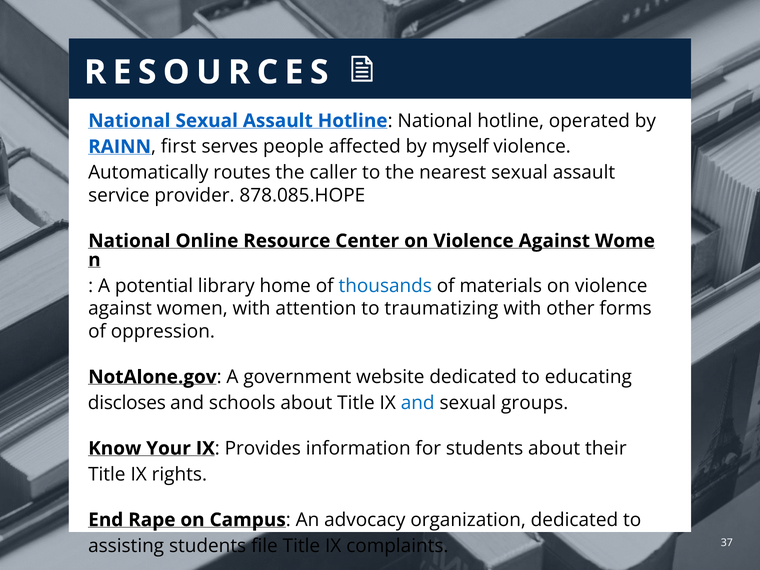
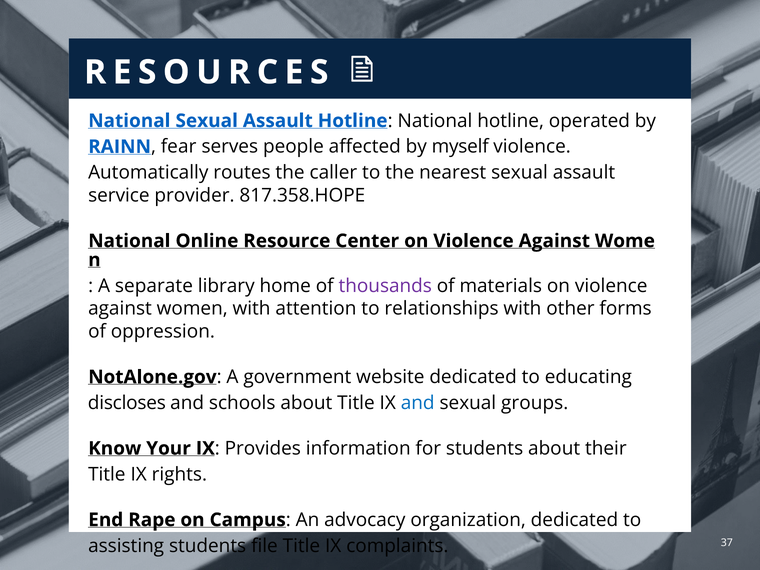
first: first -> fear (179, 147)
878.085.HOPE: 878.085.HOPE -> 817.358.HOPE (302, 195)
potential: potential -> separate (154, 286)
thousands colour: blue -> purple (385, 286)
traumatizing: traumatizing -> relationships (442, 309)
